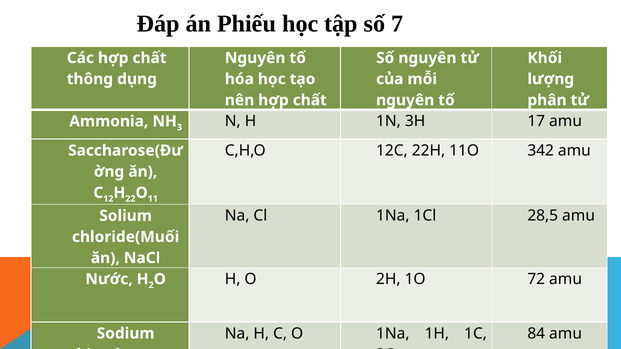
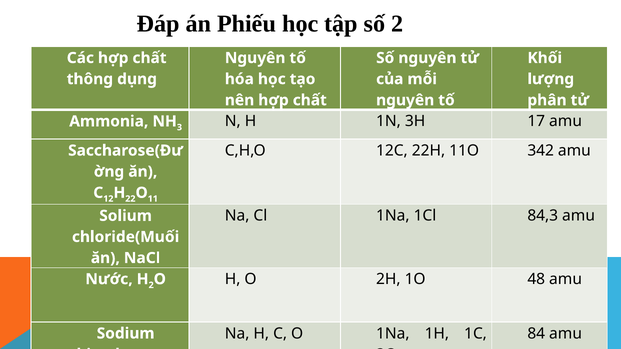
số 7: 7 -> 2 (397, 24)
28,5: 28,5 -> 84,3 (543, 216)
72: 72 -> 48 (536, 279)
